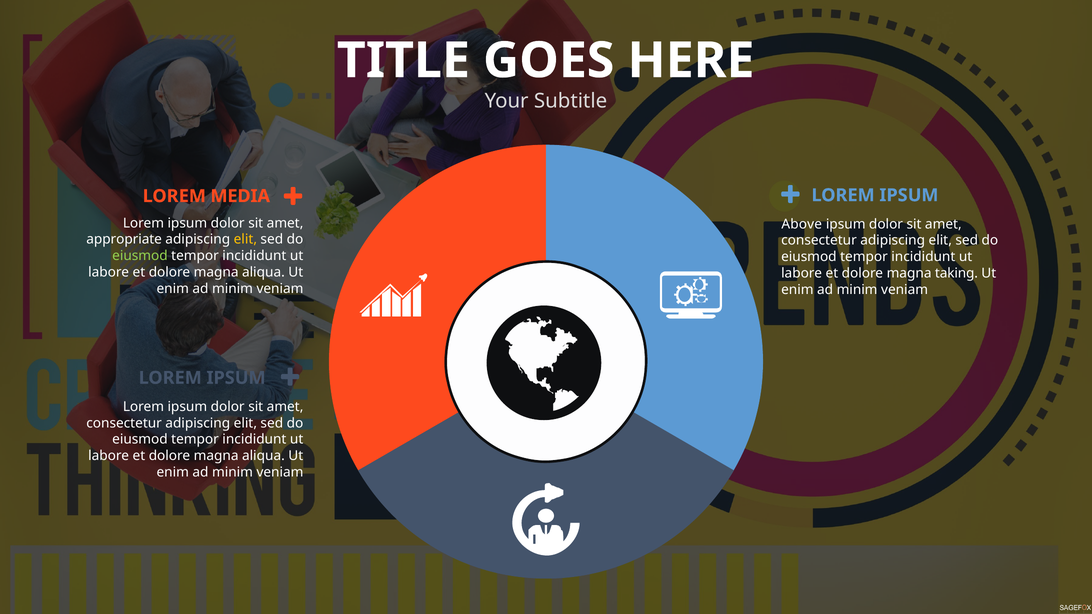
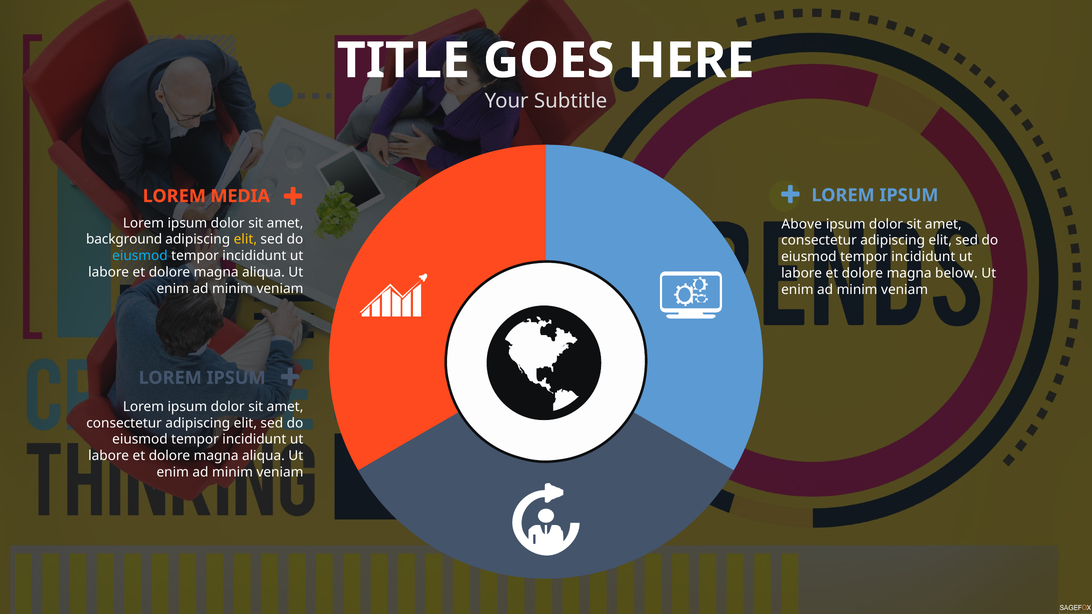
appropriate: appropriate -> background (124, 240)
eiusmod colour: light green -> light blue (140, 256)
taking: taking -> below (956, 273)
